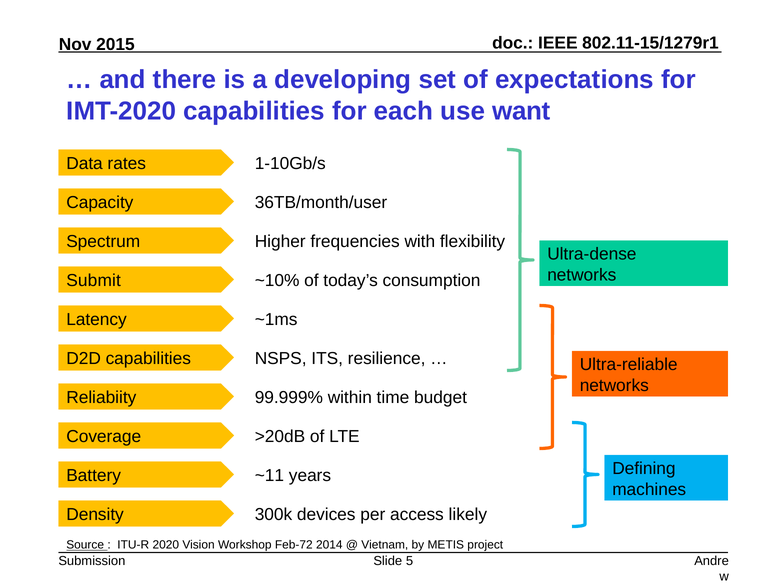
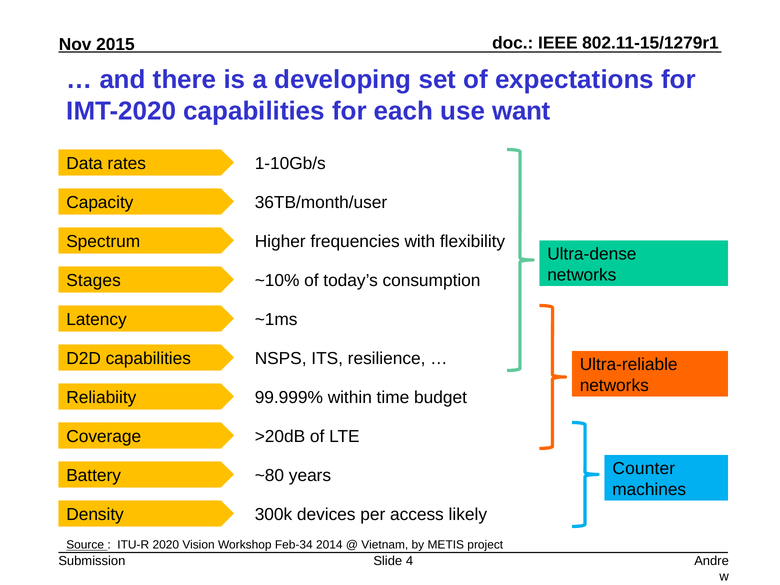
Submit: Submit -> Stages (94, 281)
Defining: Defining -> Counter (644, 469)
~11: ~11 -> ~80 (269, 476)
Feb-72: Feb-72 -> Feb-34 (294, 545)
5: 5 -> 4 (410, 561)
